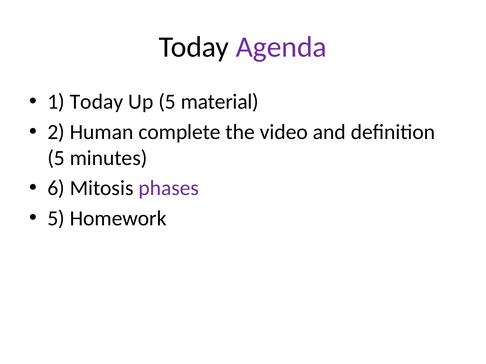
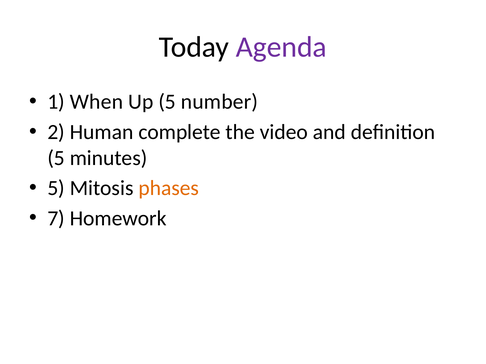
1 Today: Today -> When (96, 102)
material: material -> number (220, 102)
6: 6 -> 5 (56, 188)
phases colour: purple -> orange (169, 188)
5: 5 -> 7 (56, 219)
